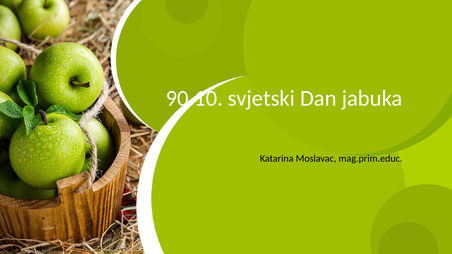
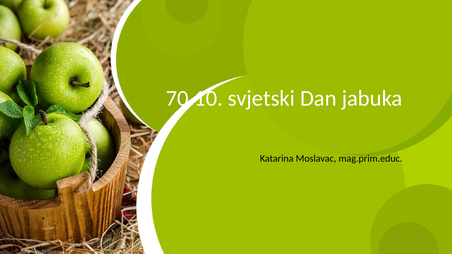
90.10: 90.10 -> 70.10 (194, 98)
